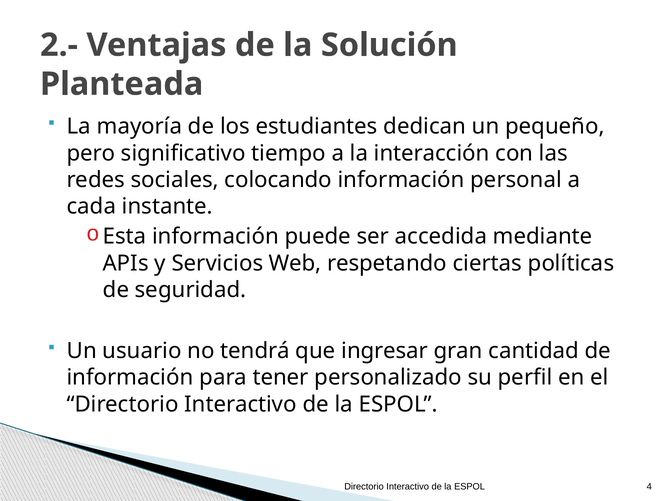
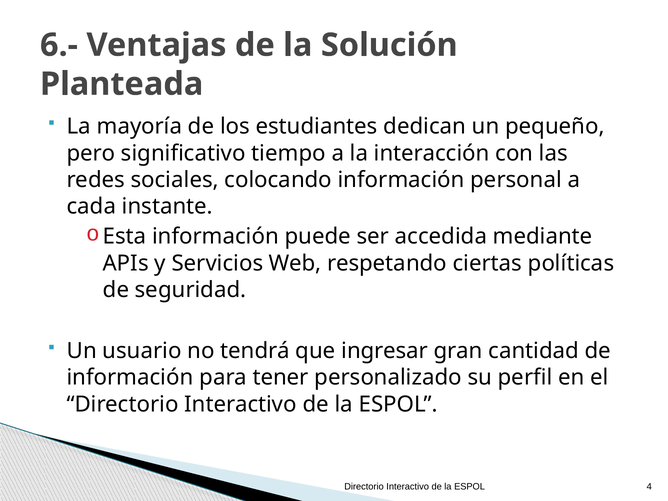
2.-: 2.- -> 6.- (59, 45)
